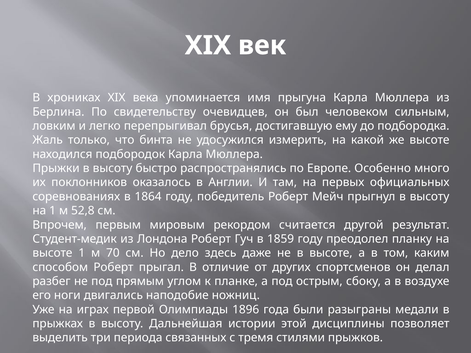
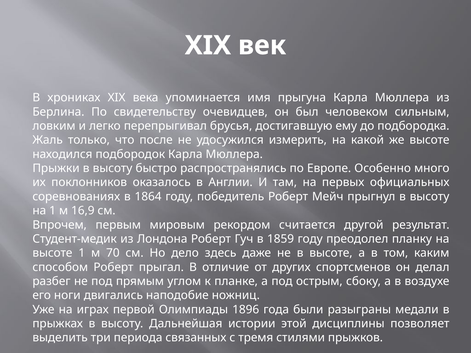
бинта: бинта -> после (156, 140)
52,8: 52,8 -> 16,9 (83, 211)
